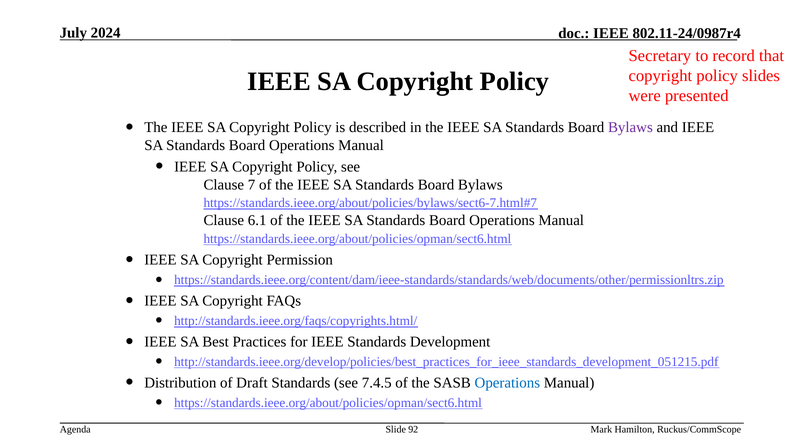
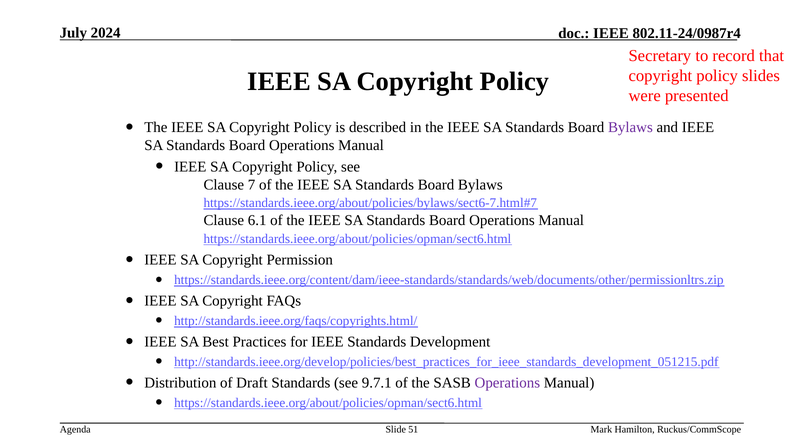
7.4.5: 7.4.5 -> 9.7.1 (377, 383)
Operations colour: blue -> purple (507, 383)
92: 92 -> 51 (413, 430)
